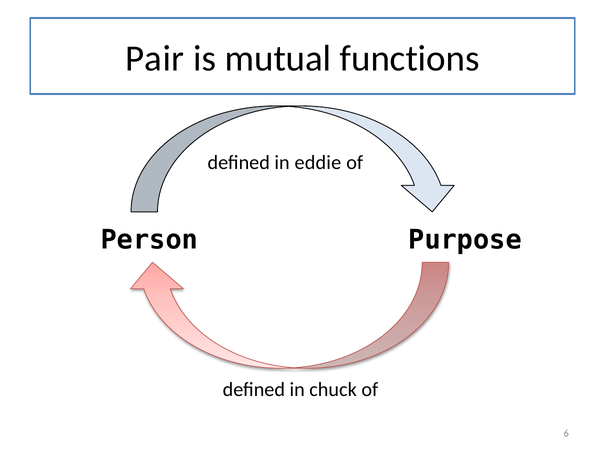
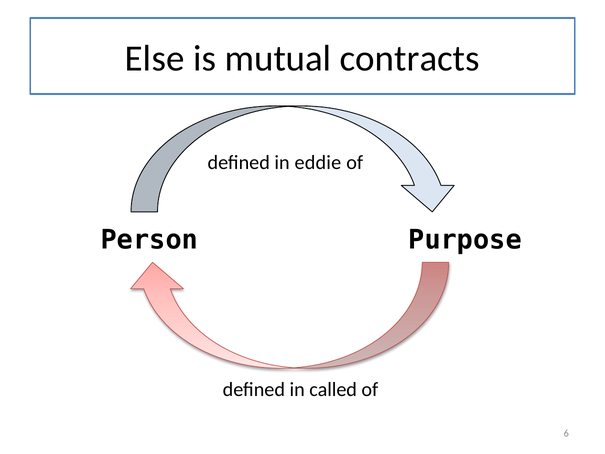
Pair: Pair -> Else (155, 59)
functions: functions -> contracts (410, 59)
chuck: chuck -> called (333, 390)
